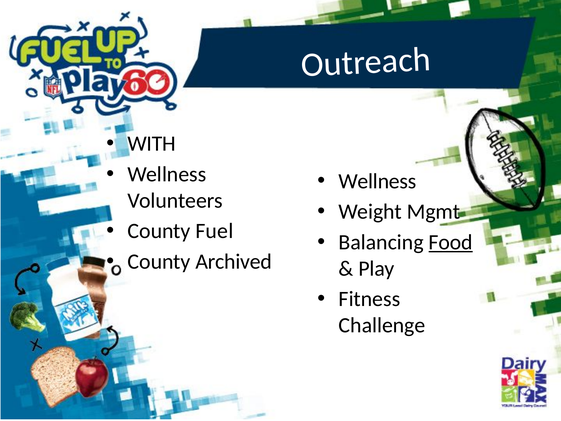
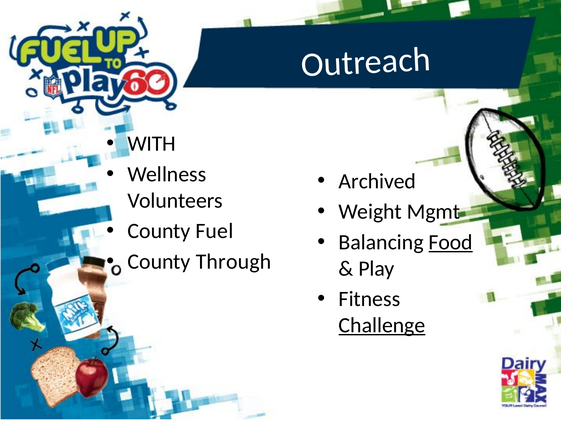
Wellness: Wellness -> Archived (377, 181)
Archived: Archived -> Through (234, 262)
Challenge underline: none -> present (382, 325)
